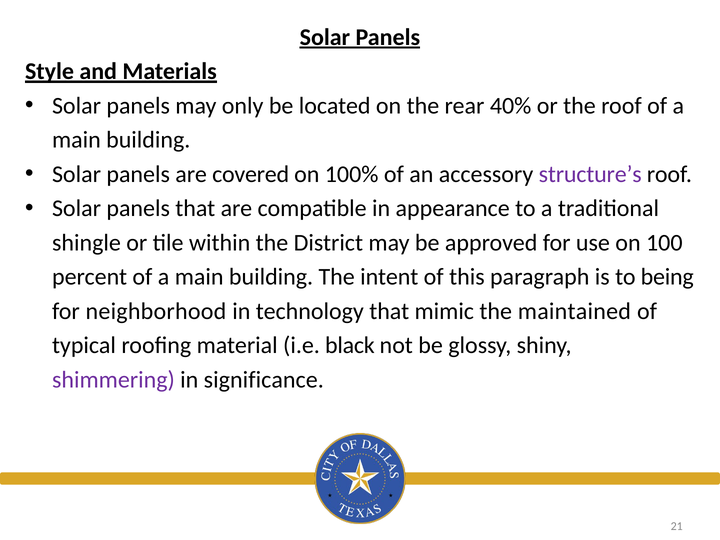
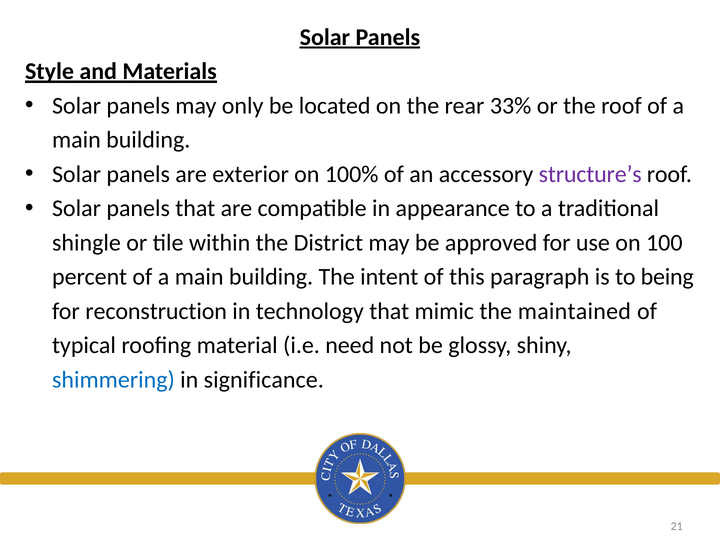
40%: 40% -> 33% (511, 106)
covered: covered -> exterior (251, 174)
neighborhood: neighborhood -> reconstruction (156, 311)
black: black -> need (350, 346)
shimmering colour: purple -> blue (113, 380)
